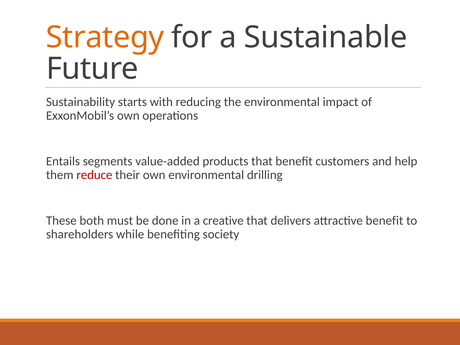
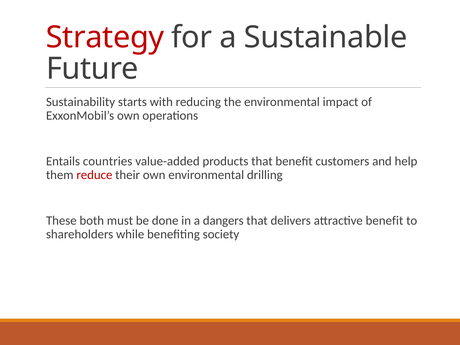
Strategy colour: orange -> red (105, 37)
segments: segments -> countries (108, 161)
creative: creative -> dangers (223, 221)
